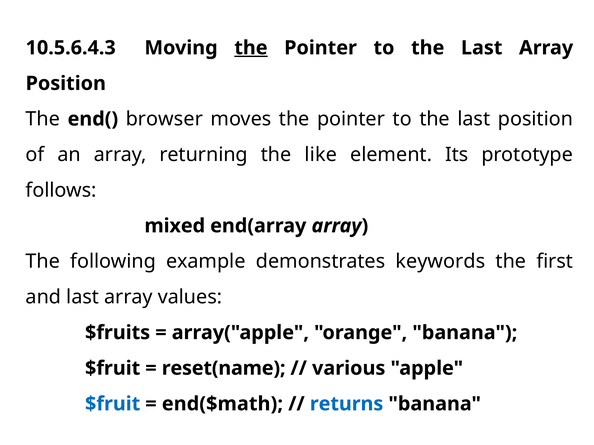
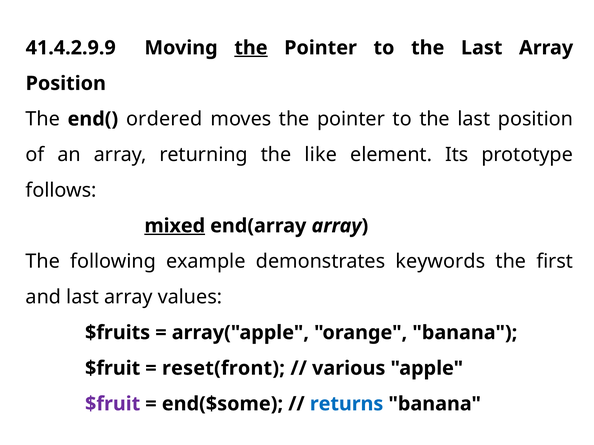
10.5.6.4.3: 10.5.6.4.3 -> 41.4.2.9.9 (71, 48)
browser: browser -> ordered (164, 119)
mixed underline: none -> present (175, 226)
reset(name: reset(name -> reset(front (223, 369)
$fruit colour: blue -> purple (113, 404)
end($math: end($math -> end($some (222, 404)
